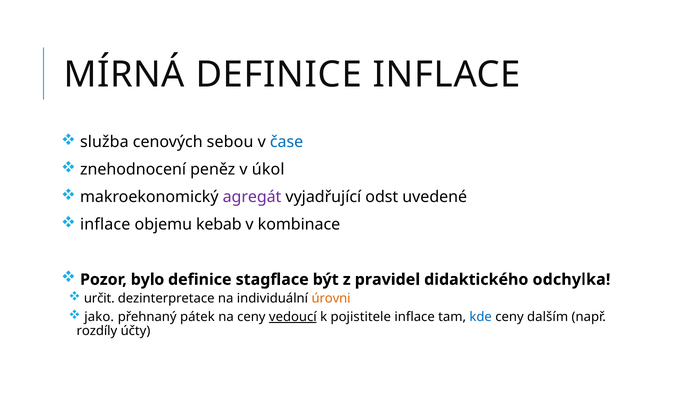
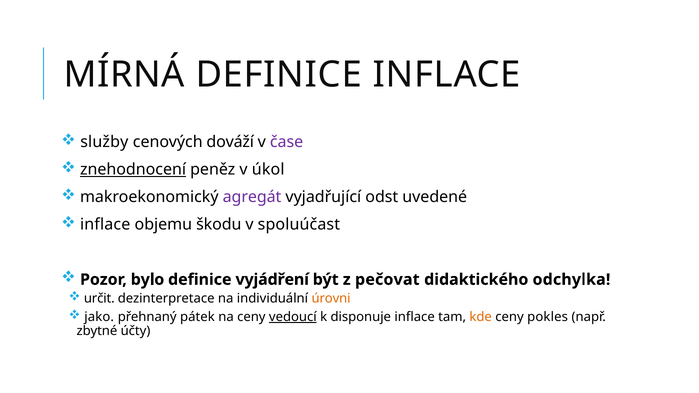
služba: služba -> služby (104, 142)
sebou: sebou -> dováží (230, 142)
čase colour: blue -> purple (287, 142)
znehodnocení underline: none -> present (133, 170)
kebab: kebab -> škodu (219, 225)
kombinace: kombinace -> spoluúčast (299, 225)
stagflace: stagflace -> vyjádření (272, 280)
pravidel: pravidel -> pečovat (387, 280)
pojistitele: pojistitele -> disponuje (361, 317)
kde colour: blue -> orange (481, 317)
dalším: dalším -> pokles (548, 317)
rozdíly: rozdíly -> zbytné (97, 331)
